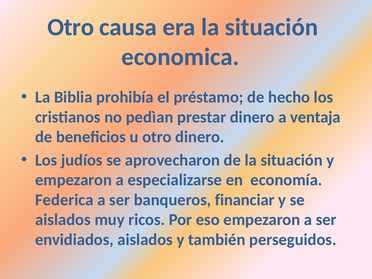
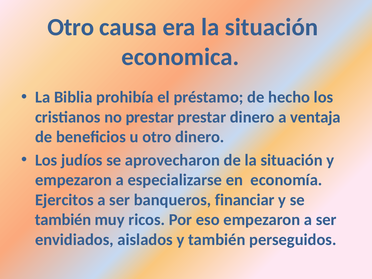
no pedìan: pedìan -> prestar (150, 117)
Federica: Federica -> Ejercitos (64, 200)
aislados: aislados -> también (63, 220)
